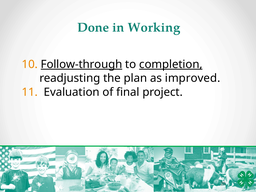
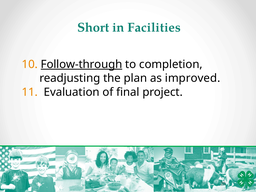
Done: Done -> Short (93, 28)
Working: Working -> Facilities (154, 28)
completion underline: present -> none (171, 64)
